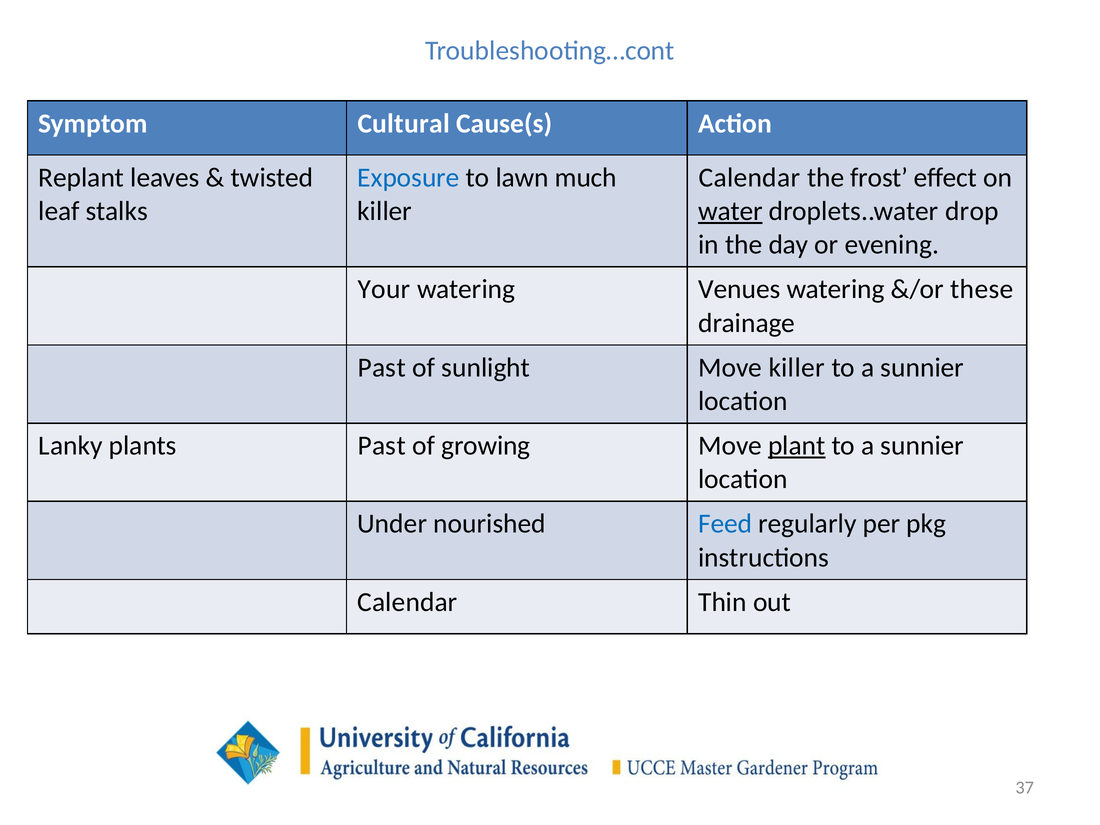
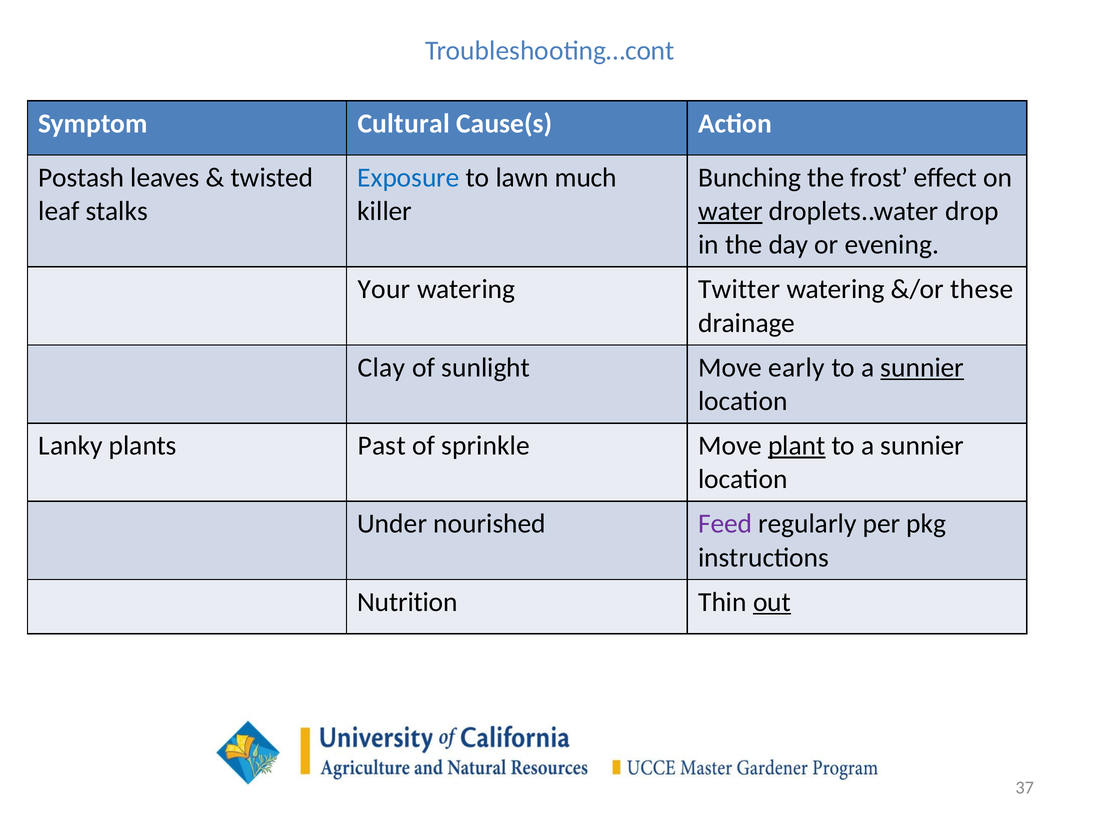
Replant: Replant -> Postash (81, 178)
Calendar: Calendar -> Bunching (750, 178)
Venues: Venues -> Twitter (739, 289)
Past: Past -> Clay (382, 368)
Move killer: killer -> early (797, 368)
sunnier underline: none -> present (922, 368)
growing: growing -> sprinkle (486, 446)
Feed colour: blue -> purple (725, 524)
Calendar: Calendar -> Nutrition (408, 602)
out underline: none -> present (772, 602)
